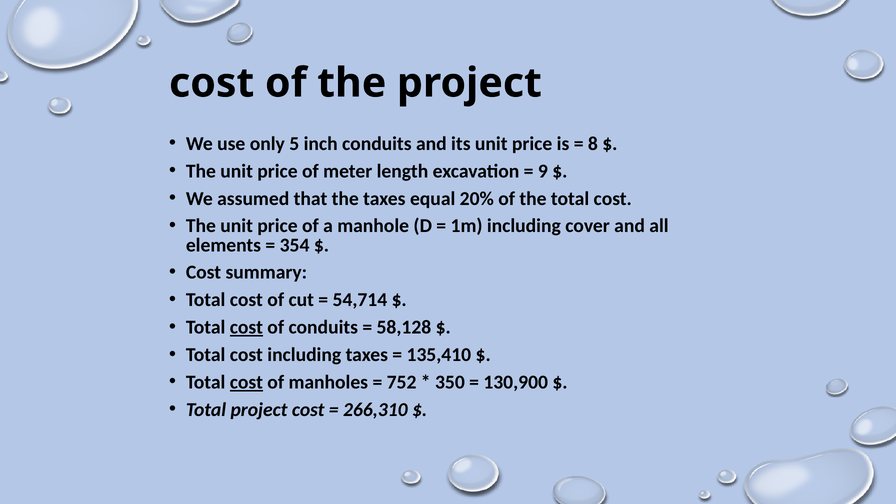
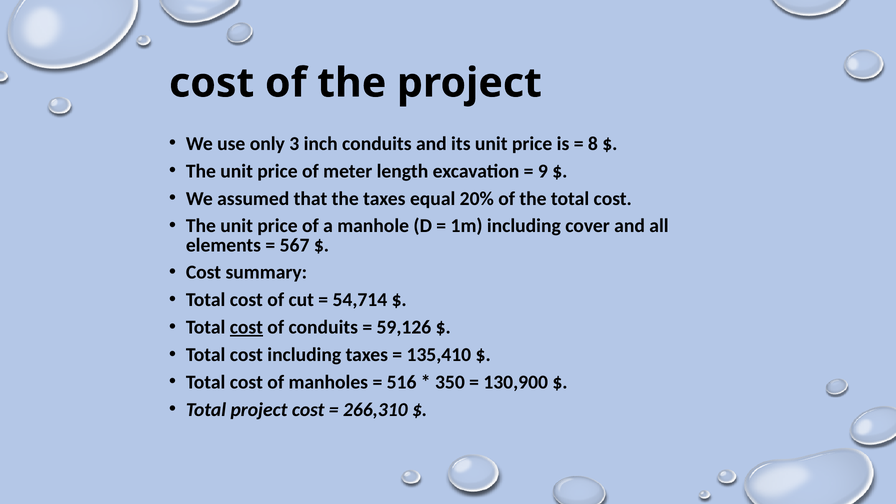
5: 5 -> 3 (294, 144)
354: 354 -> 567 (295, 245)
58,128: 58,128 -> 59,126 (404, 327)
cost underline: present -> none (246, 382)
752: 752 -> 516 (402, 382)
